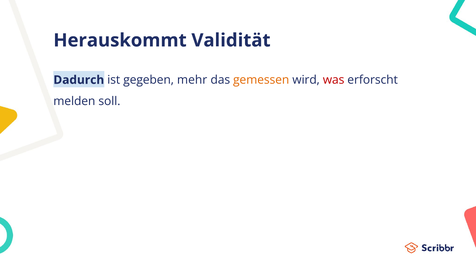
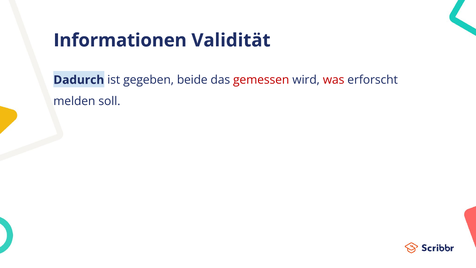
Herauskommt: Herauskommt -> Informationen (120, 40)
mehr: mehr -> beide (192, 80)
gemessen colour: orange -> red (261, 80)
